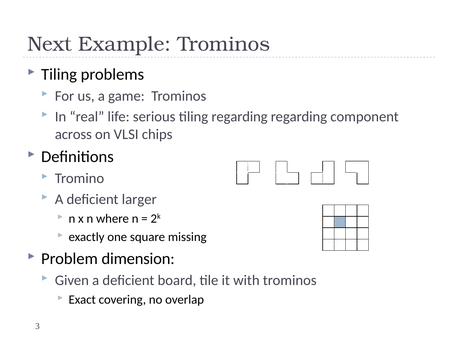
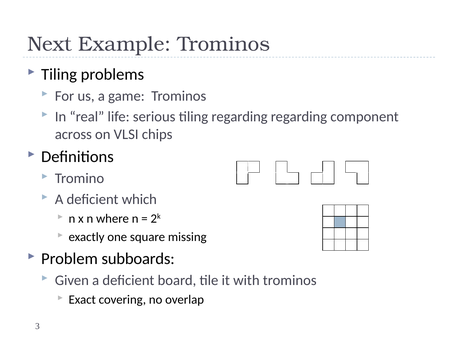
larger: larger -> which (139, 199)
dimension: dimension -> subboards (138, 259)
